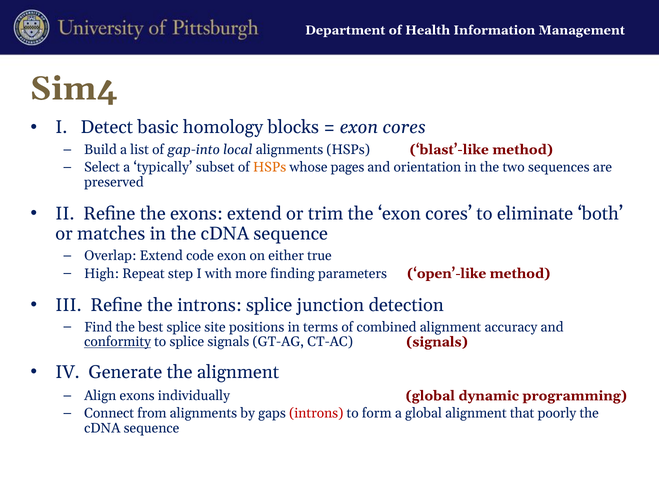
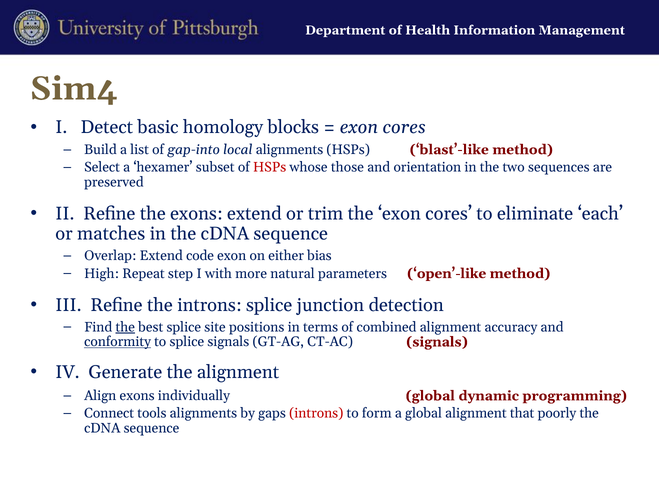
typically: typically -> hexamer (163, 167)
HSPs colour: orange -> red (270, 167)
pages: pages -> those (347, 167)
both: both -> each (600, 213)
true: true -> bias (319, 255)
finding: finding -> natural (292, 273)
the underline: none -> present (125, 327)
from: from -> tools (152, 413)
